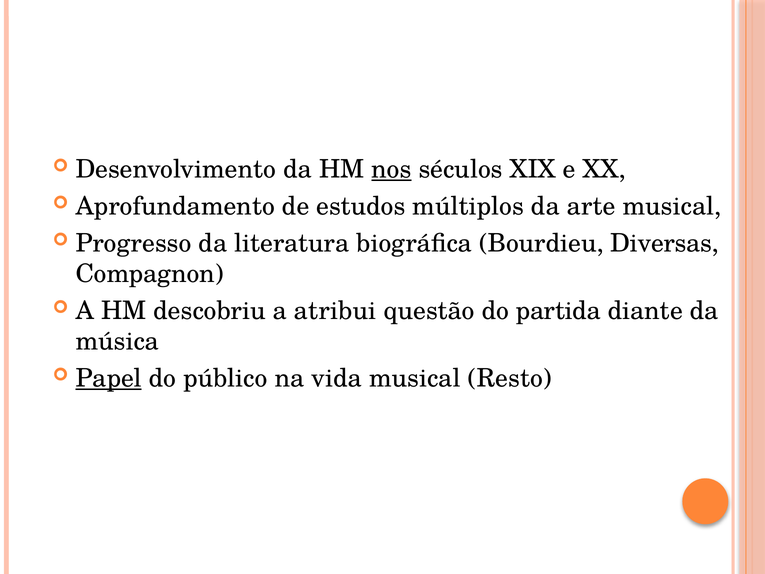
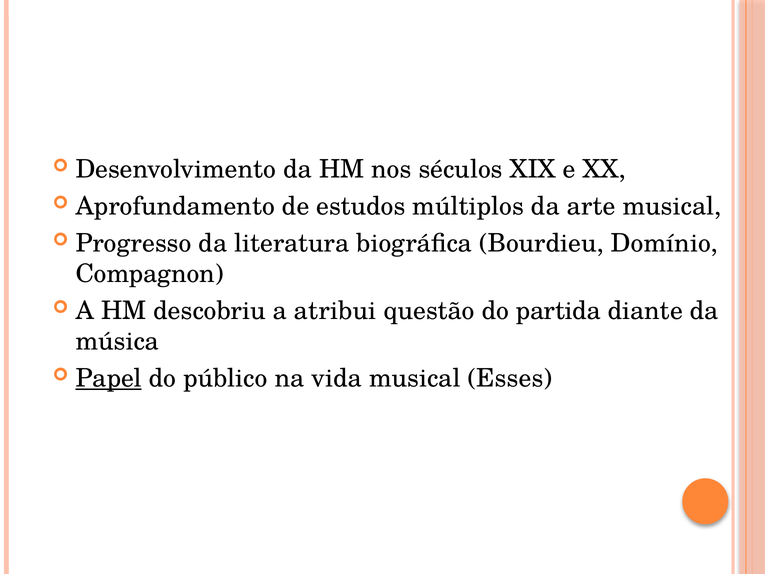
nos underline: present -> none (391, 169)
Diversas: Diversas -> Domínio (664, 243)
Resto: Resto -> Esses (510, 378)
